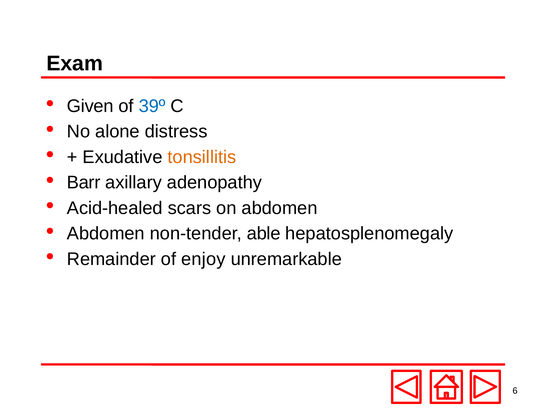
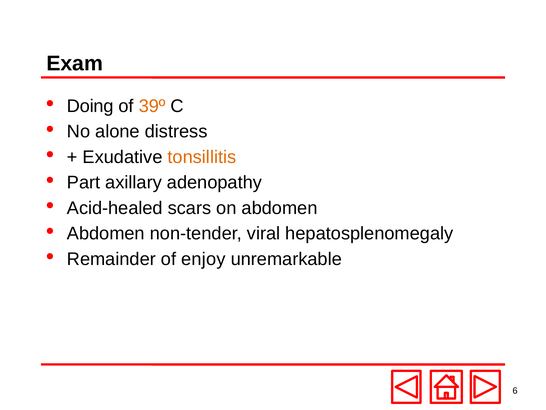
Given: Given -> Doing (90, 106)
39º colour: blue -> orange (152, 106)
Barr: Barr -> Part (84, 182)
able: able -> viral (264, 233)
